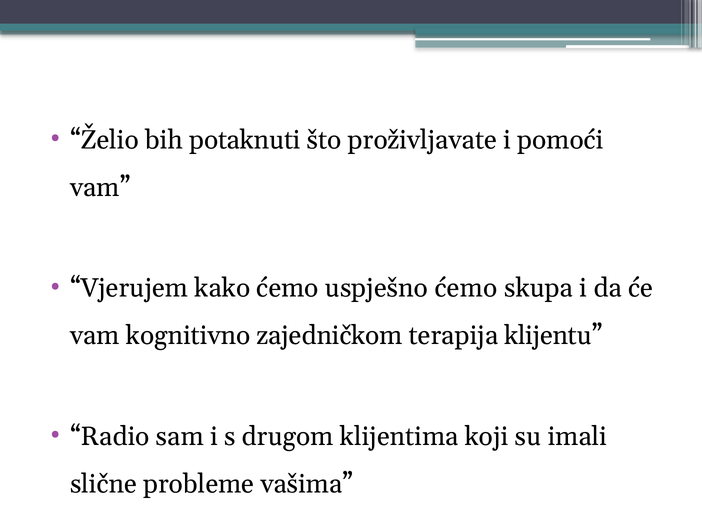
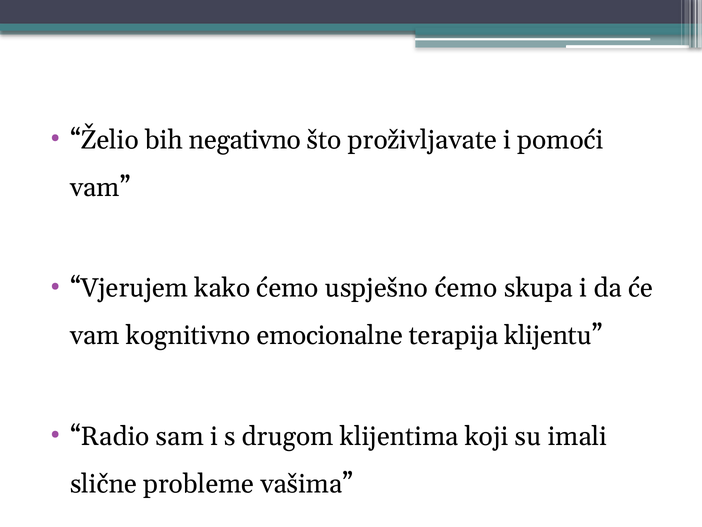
potaknuti: potaknuti -> negativno (245, 140)
zajedničkom: zajedničkom -> emocionalne (330, 335)
